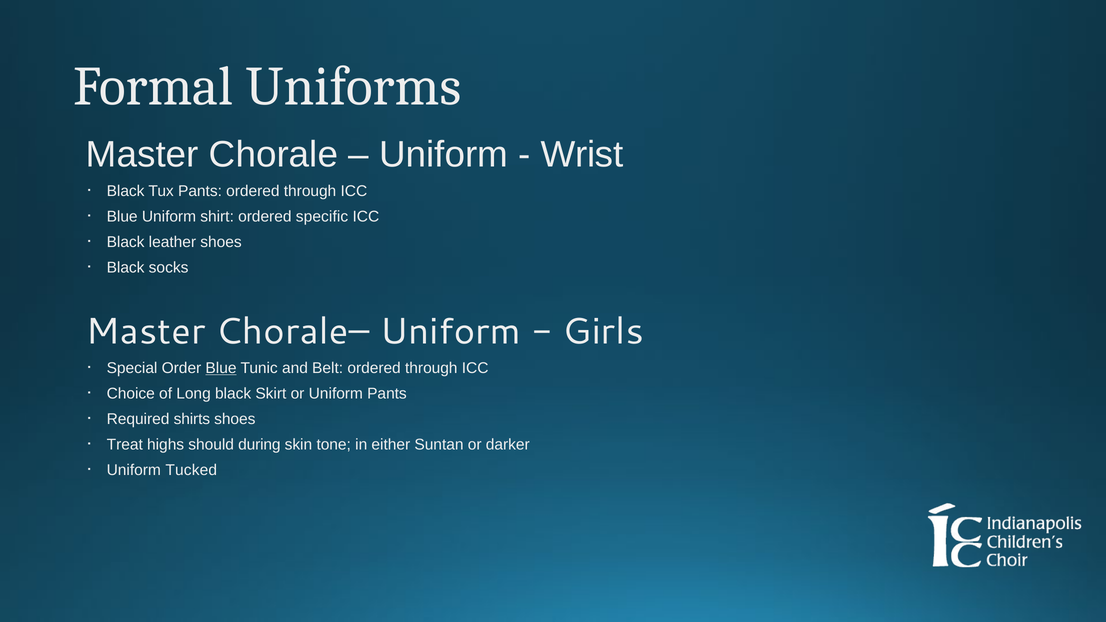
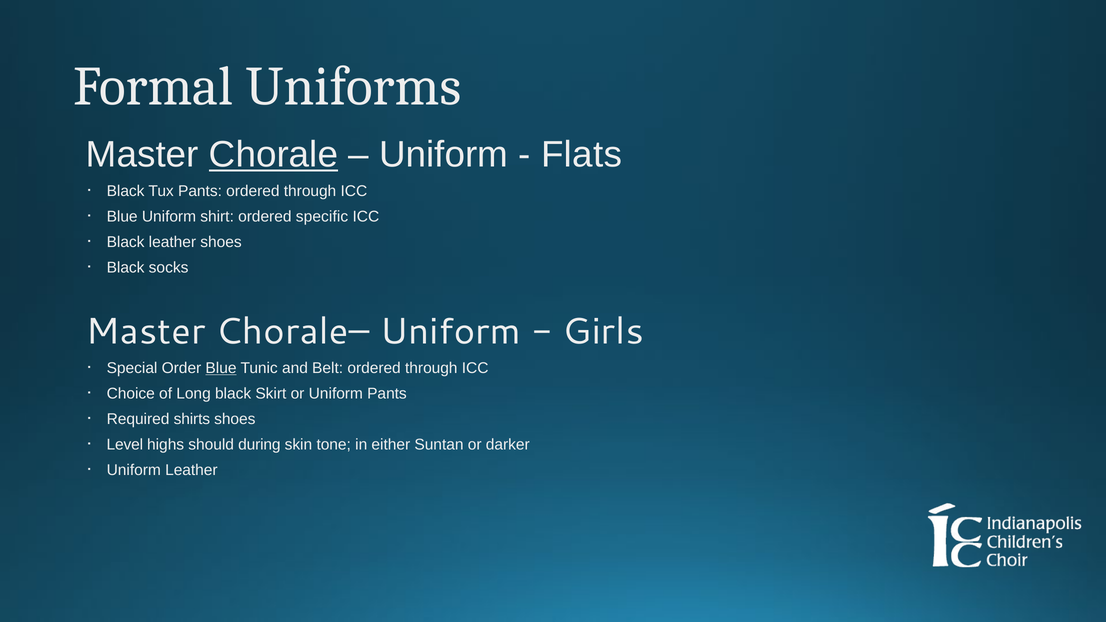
Chorale underline: none -> present (273, 155)
Wrist: Wrist -> Flats (582, 155)
Treat: Treat -> Level (125, 445)
Uniform Tucked: Tucked -> Leather (191, 470)
